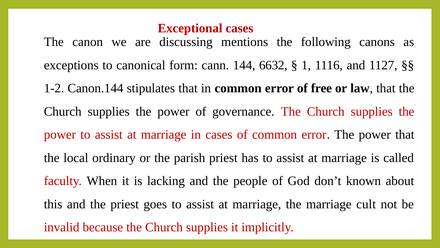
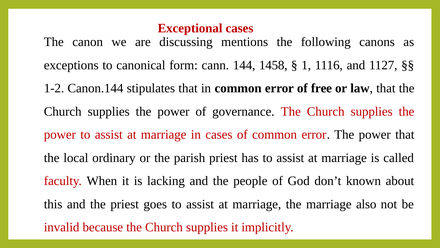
6632: 6632 -> 1458 (273, 65)
cult: cult -> also (366, 204)
